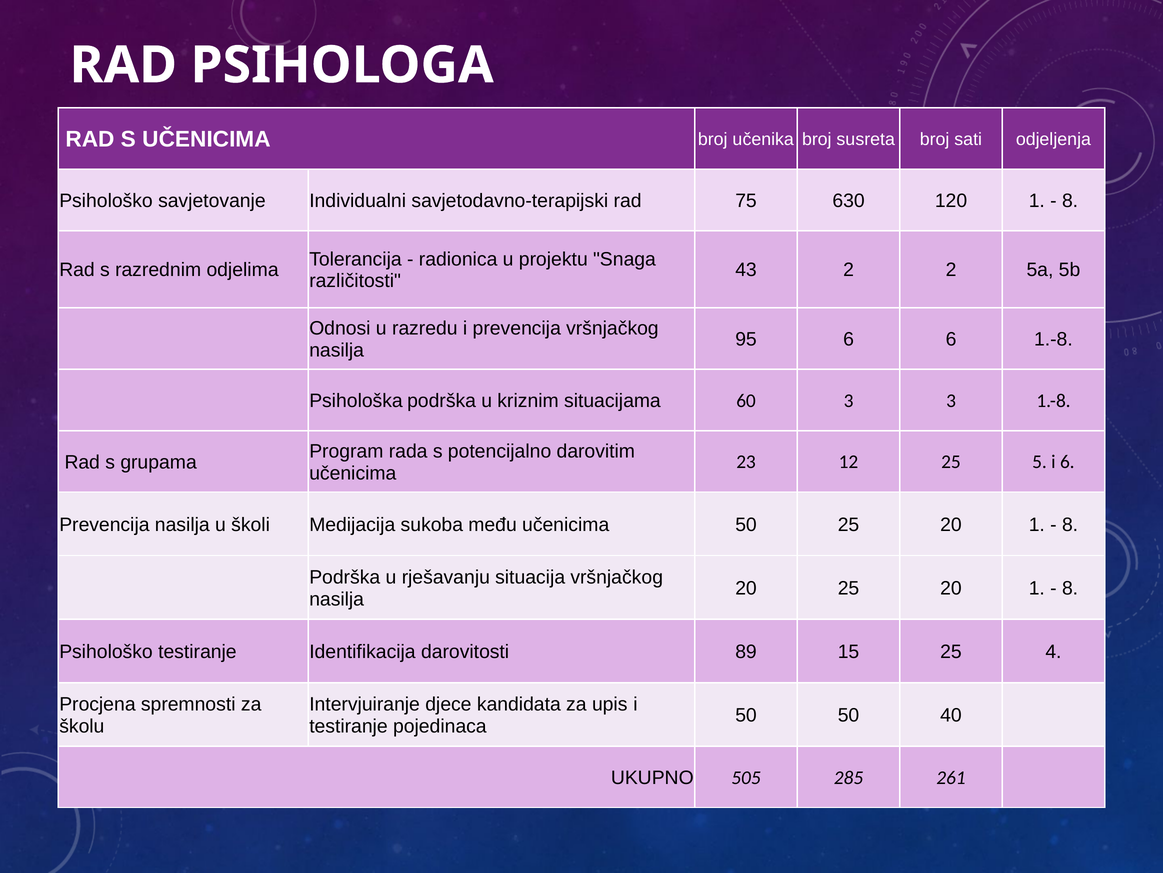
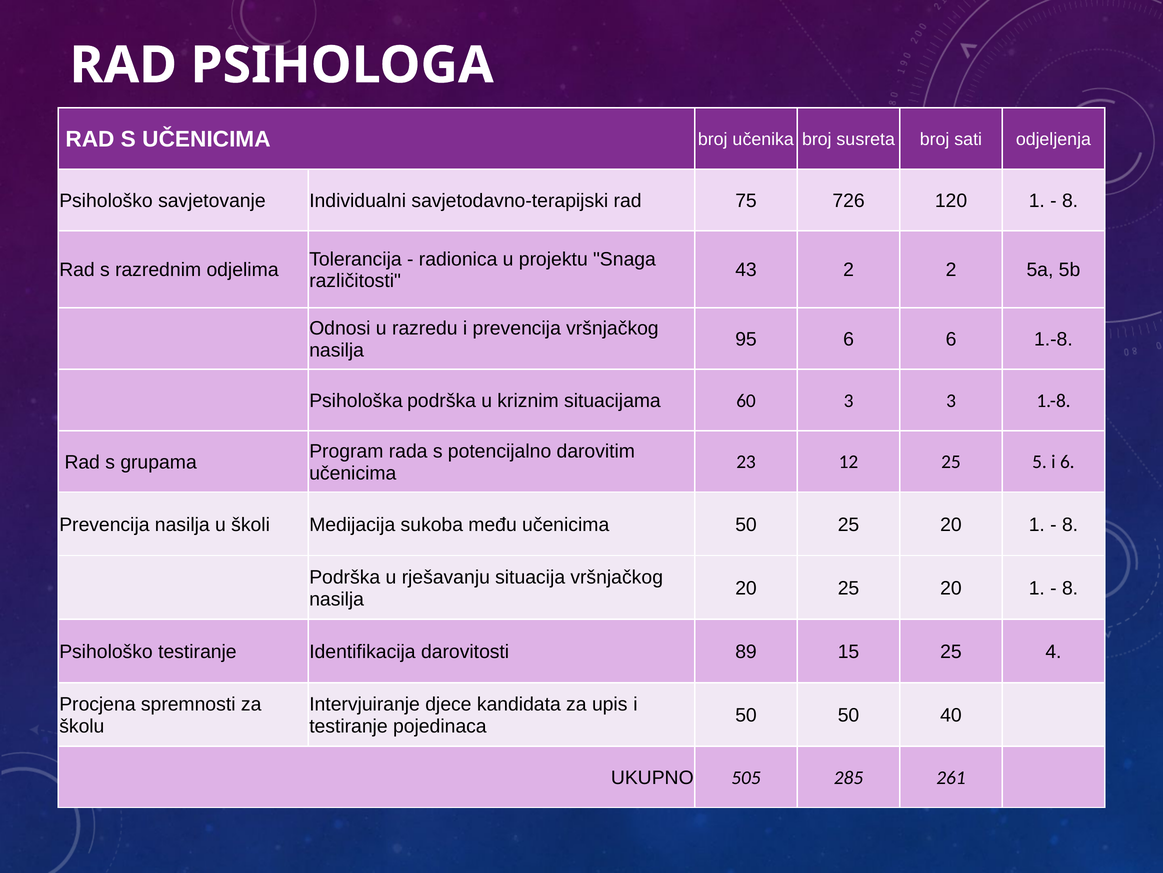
630: 630 -> 726 (849, 201)
